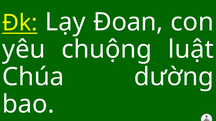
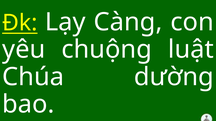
Đoan: Đoan -> Càng (128, 22)
